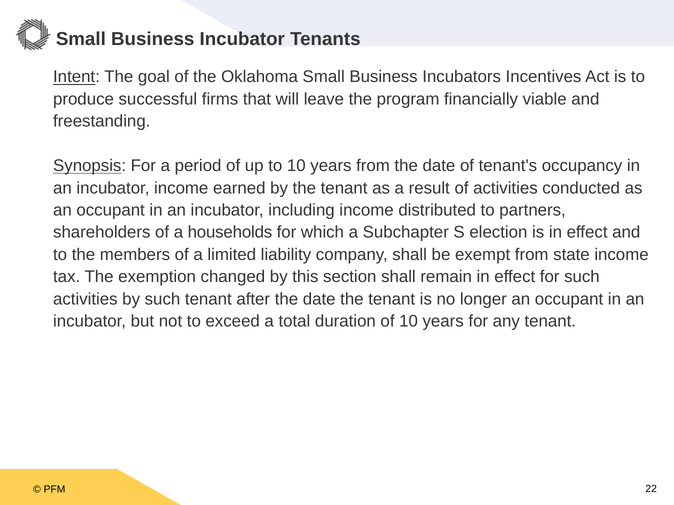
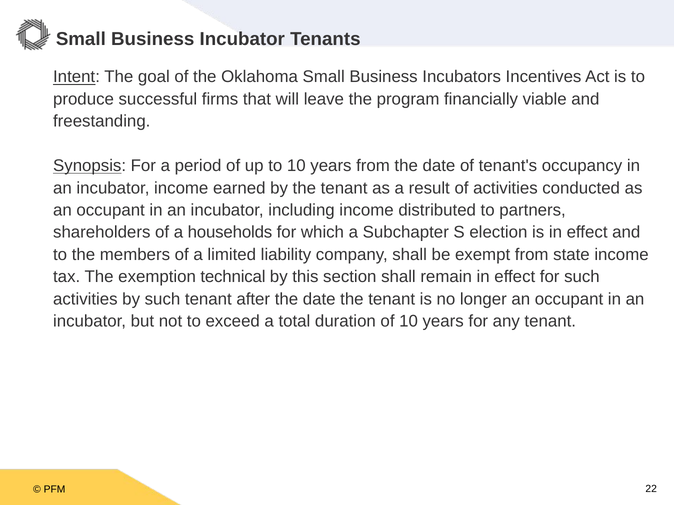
changed: changed -> technical (233, 277)
